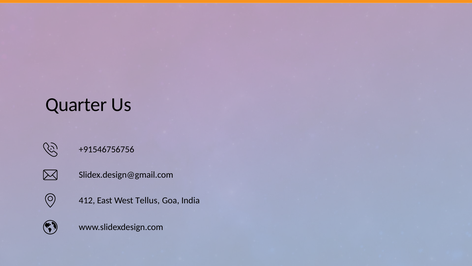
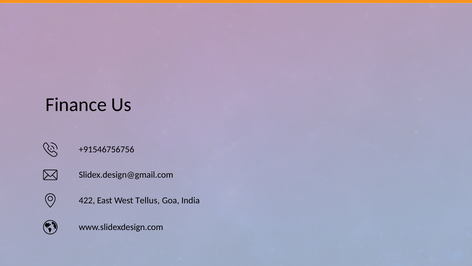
Quarter: Quarter -> Finance (76, 105)
412: 412 -> 422 (87, 201)
